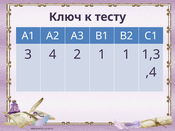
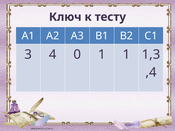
2: 2 -> 0 (77, 55)
